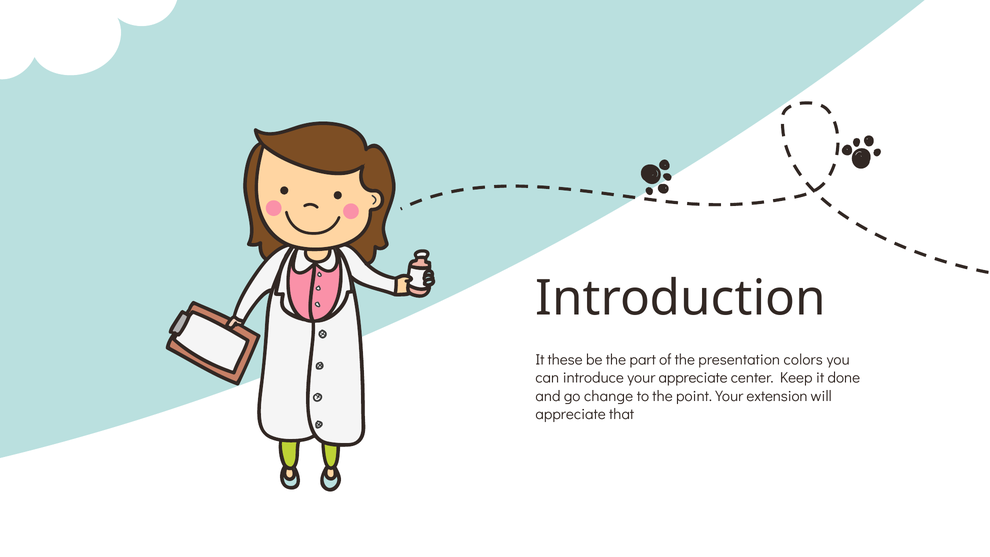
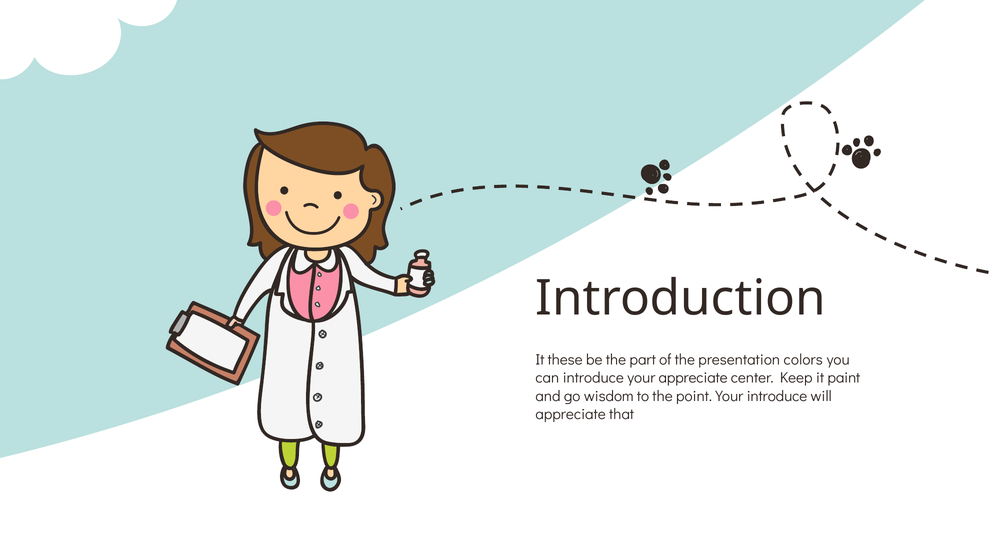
done: done -> paint (844, 378)
change: change -> wisdom (609, 396)
Your extension: extension -> introduce (777, 396)
